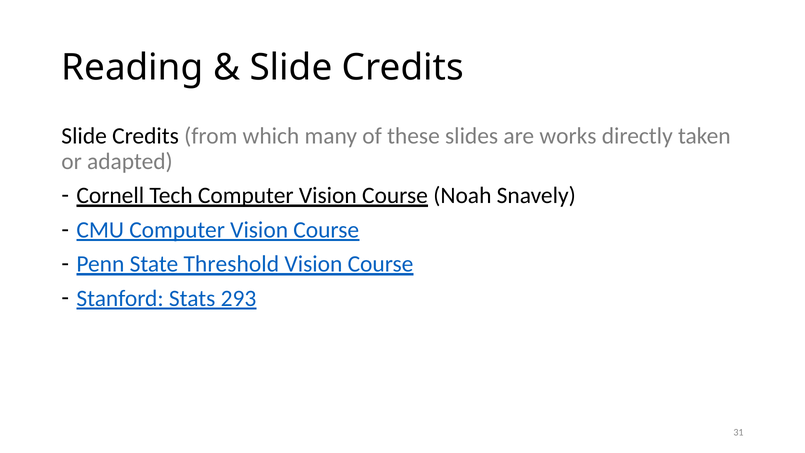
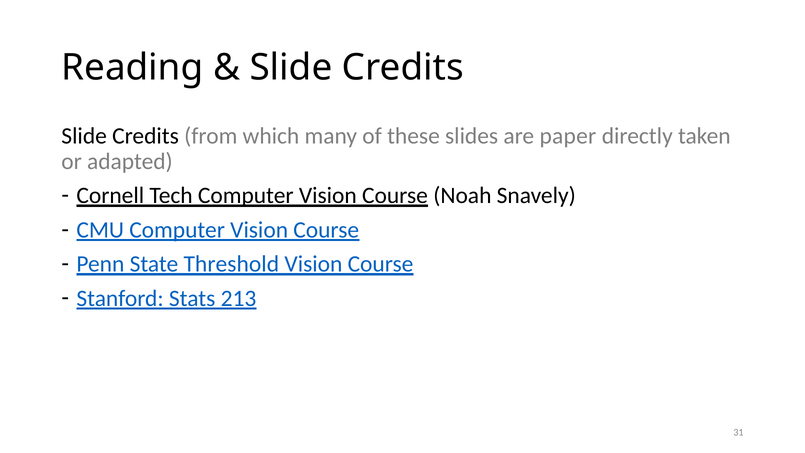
works: works -> paper (568, 136)
293: 293 -> 213 (238, 298)
